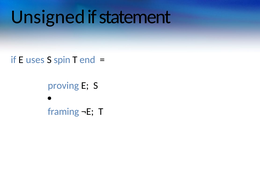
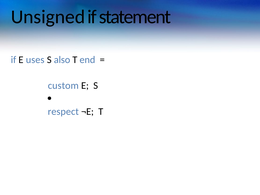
spin: spin -> also (62, 60)
proving: proving -> custom (63, 86)
framing: framing -> respect (63, 112)
